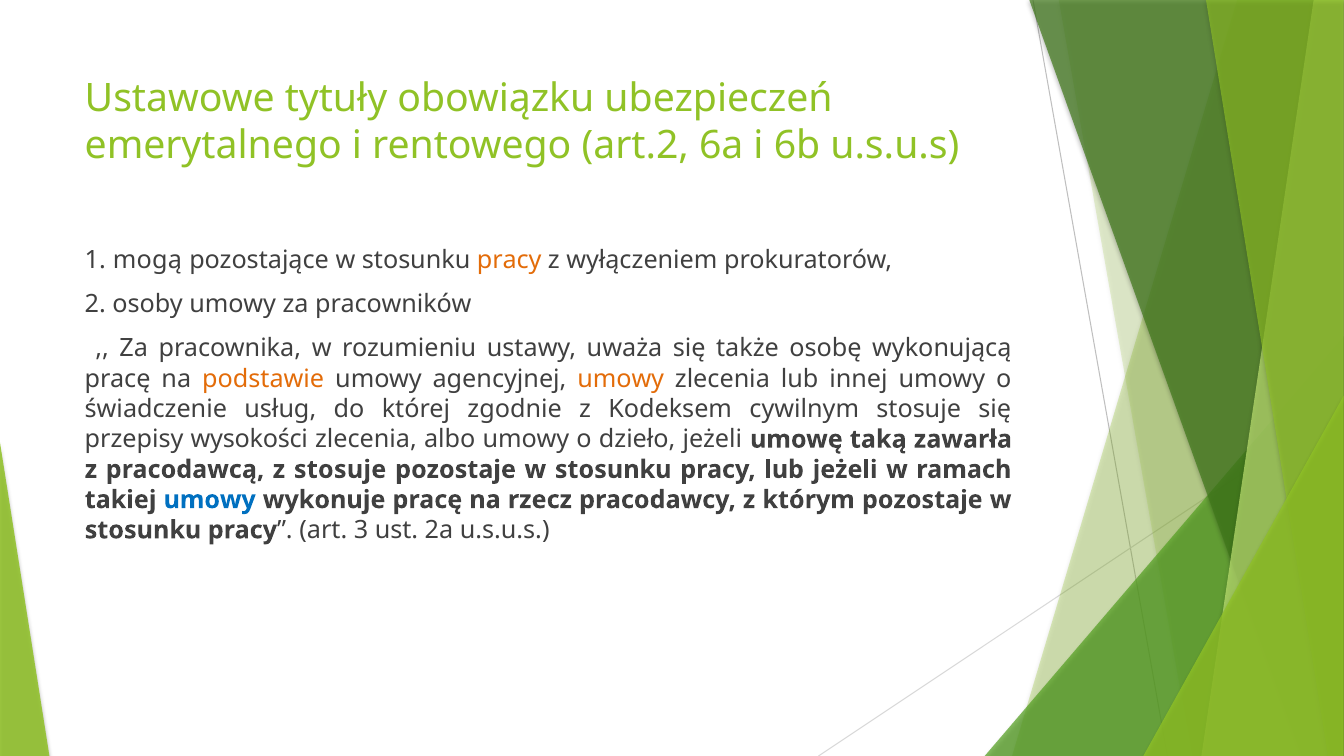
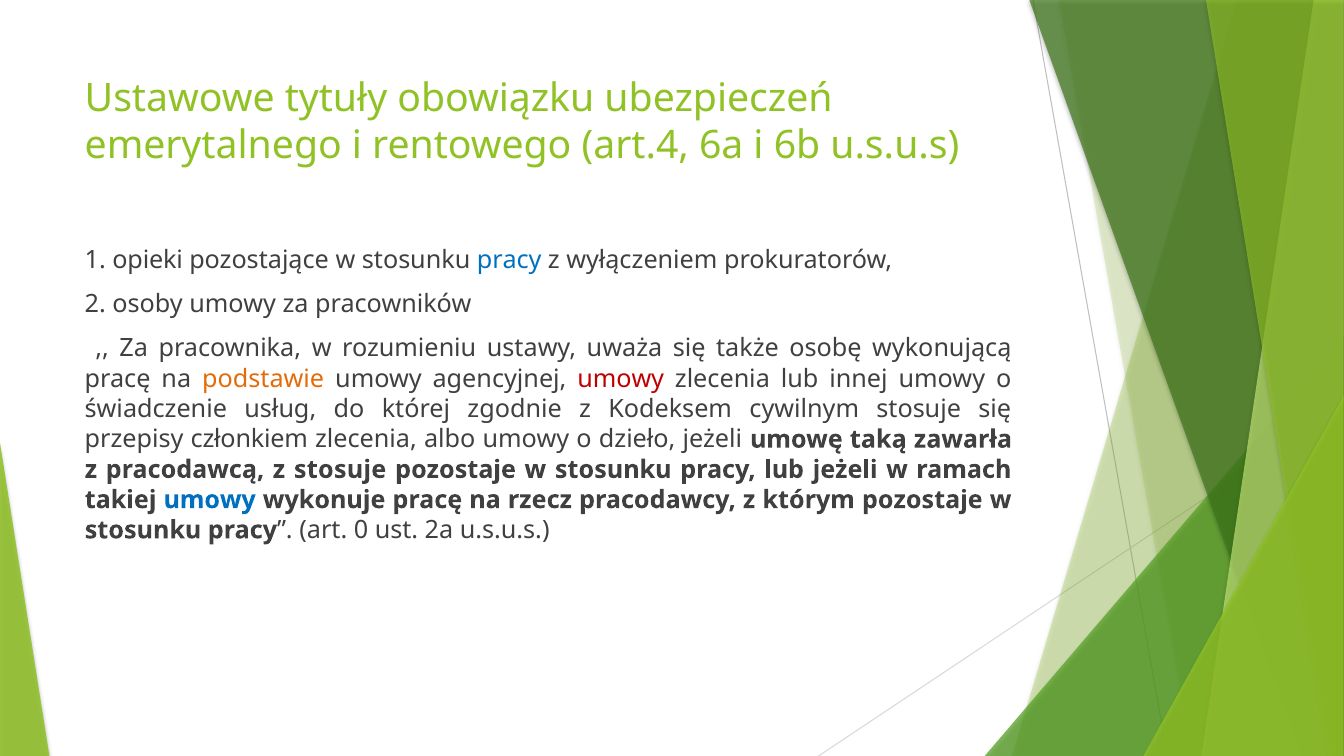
art.2: art.2 -> art.4 (635, 145)
mogą: mogą -> opieki (148, 260)
pracy colour: orange -> blue (509, 260)
umowy colour: orange -> red (621, 379)
wysokości: wysokości -> członkiem (249, 439)
3: 3 -> 0 (361, 530)
